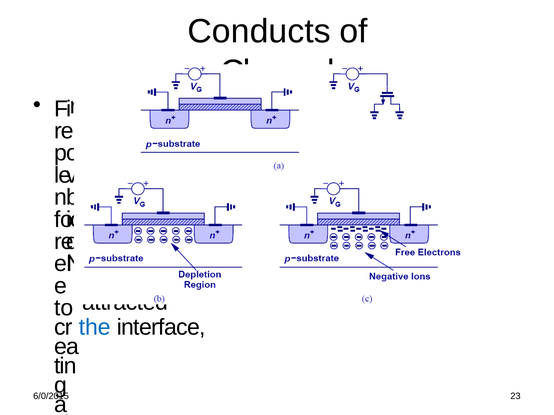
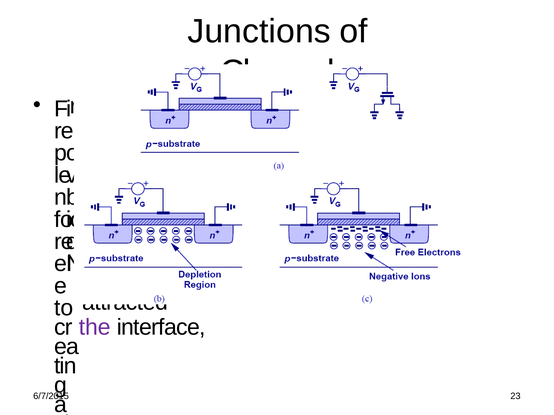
Conducts: Conducts -> Junctions (259, 32)
the colour: blue -> purple (95, 328)
6/0/2015: 6/0/2015 -> 6/7/2015 (51, 397)
